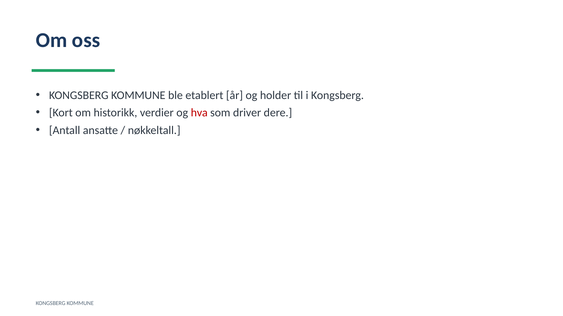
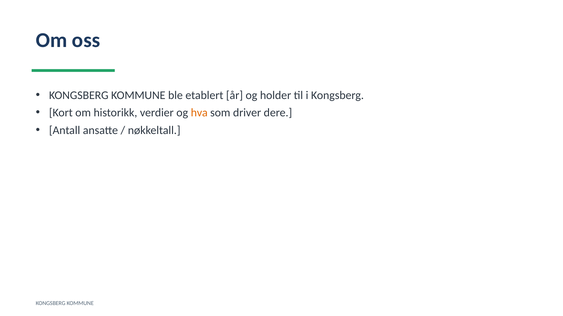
hva colour: red -> orange (199, 113)
